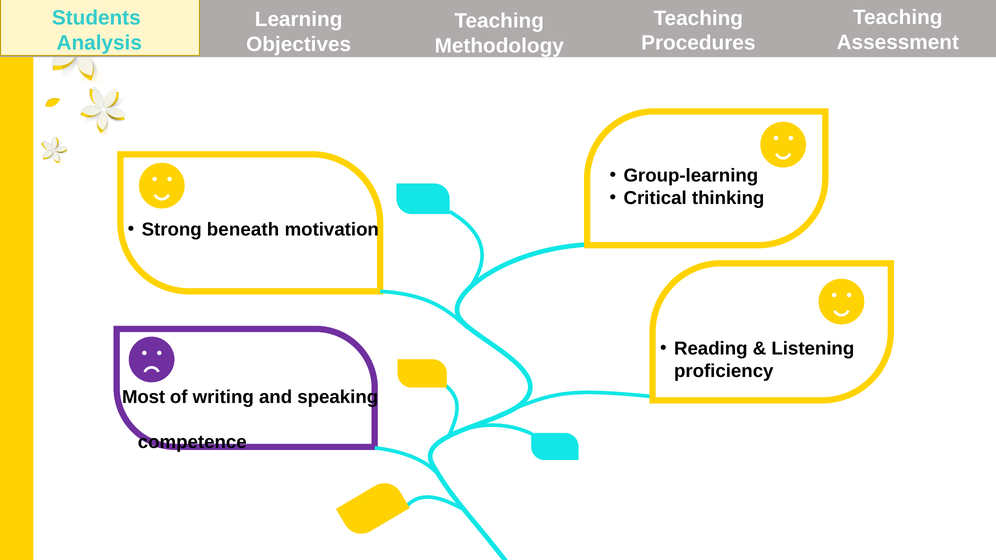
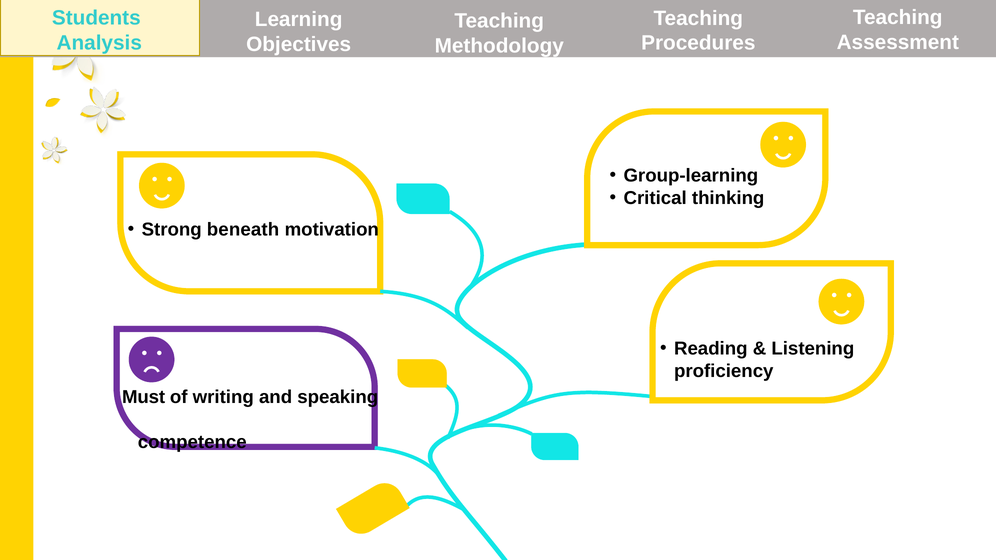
Most: Most -> Must (144, 397)
